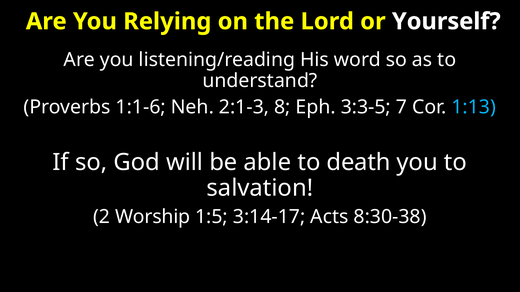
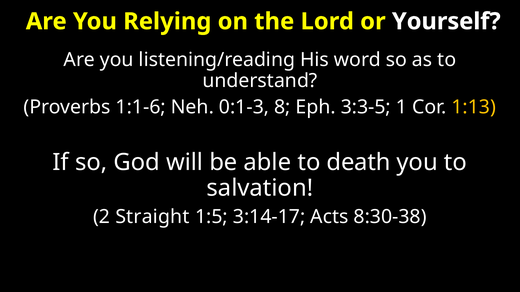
2:1-3: 2:1-3 -> 0:1-3 (244, 107)
7: 7 -> 1 (402, 107)
1:13 colour: light blue -> yellow (474, 107)
Worship: Worship -> Straight (152, 217)
